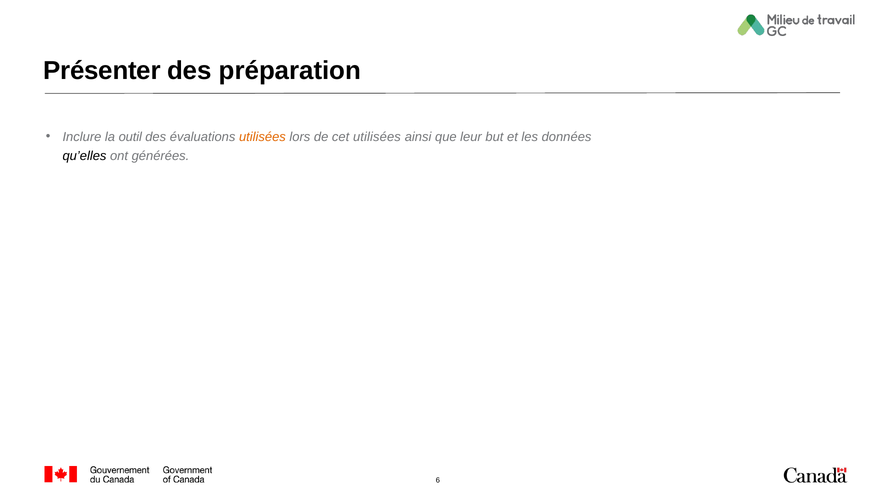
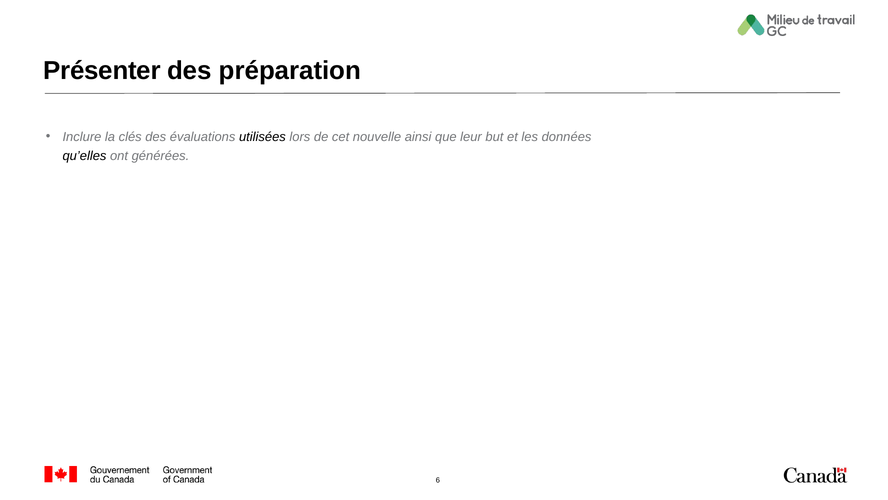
outil: outil -> clés (130, 137)
utilisées colour: orange -> black (262, 137)
cet utilisées: utilisées -> nouvelle (377, 137)
